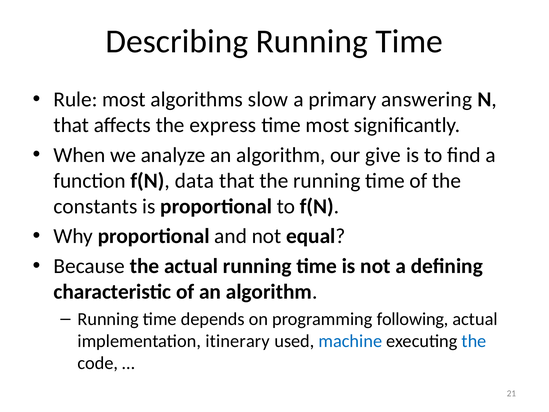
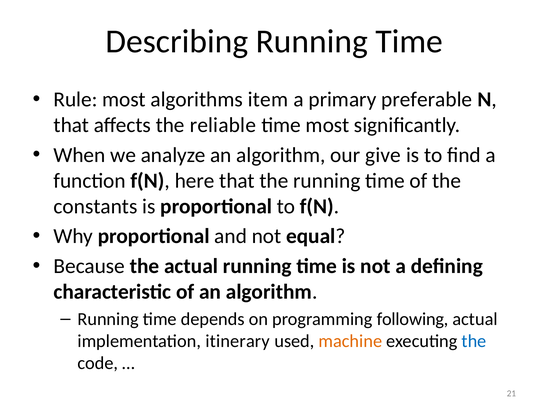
slow: slow -> item (268, 99)
answering: answering -> preferable (427, 99)
express: express -> reliable (223, 125)
data: data -> here (195, 181)
machine colour: blue -> orange (350, 341)
